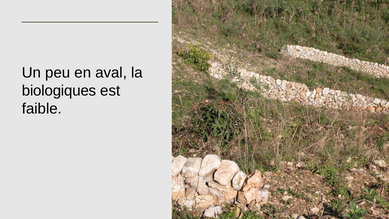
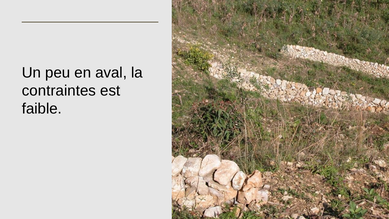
biologiques: biologiques -> contraintes (59, 91)
